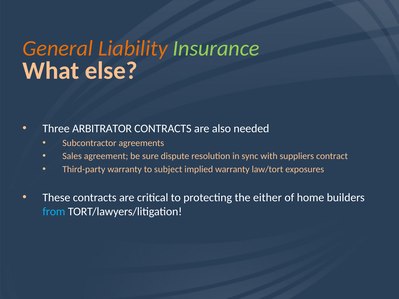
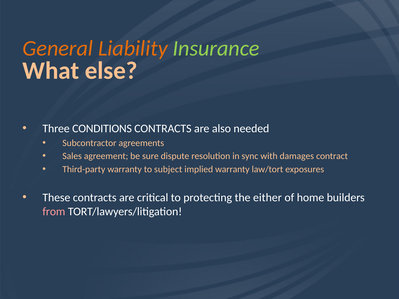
ARBITRATOR: ARBITRATOR -> CONDITIONS (102, 129)
suppliers: suppliers -> damages (297, 156)
from colour: light blue -> pink (54, 212)
